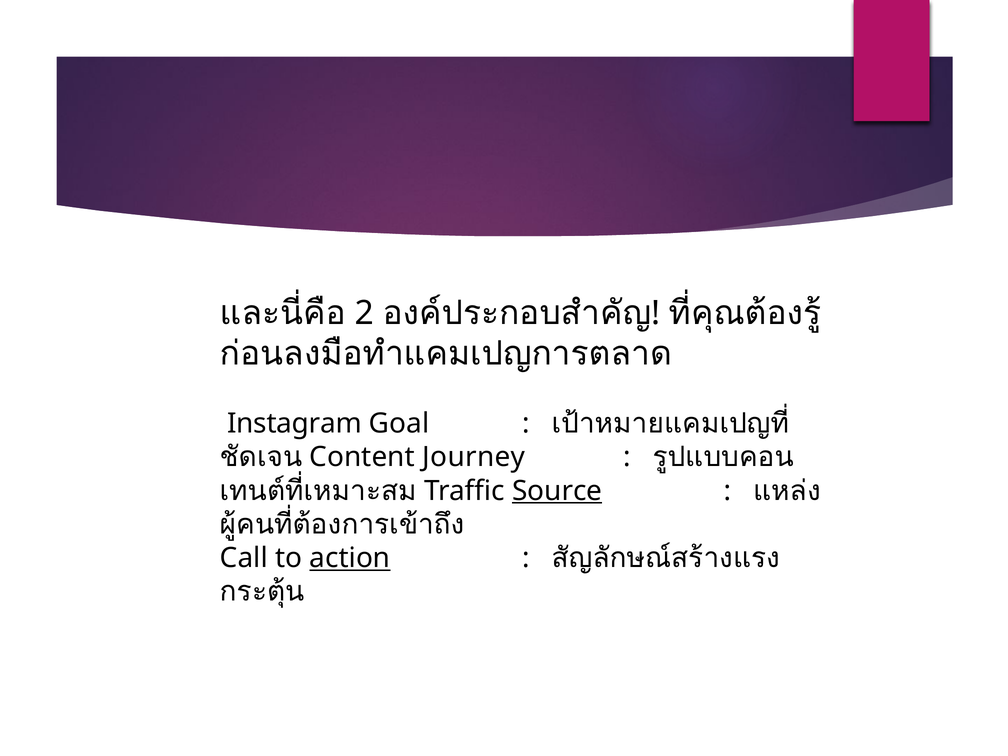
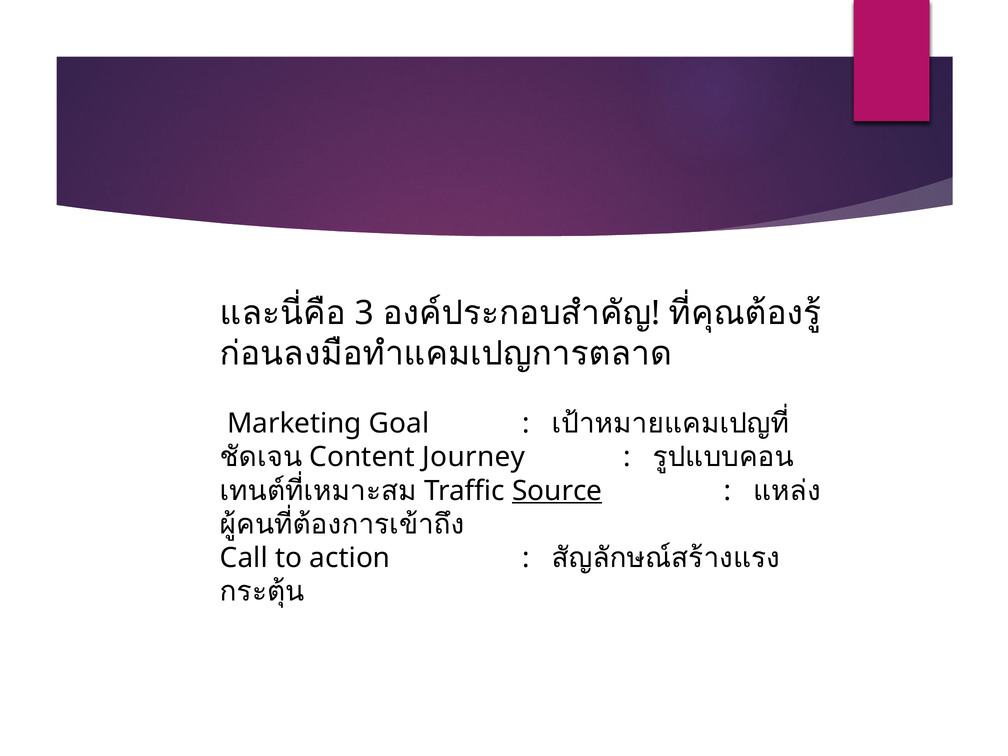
2: 2 -> 3 (364, 313)
Instagram: Instagram -> Marketing (294, 424)
action underline: present -> none (350, 558)
